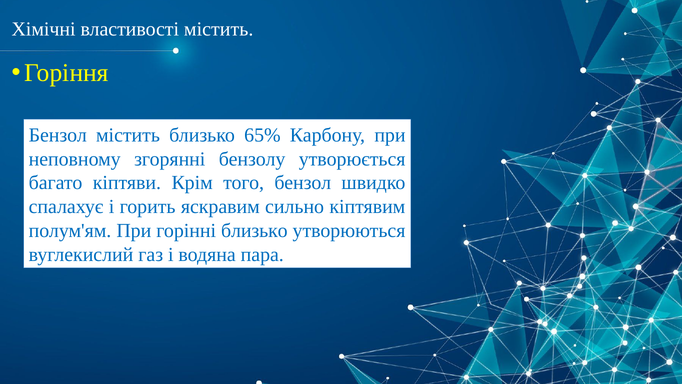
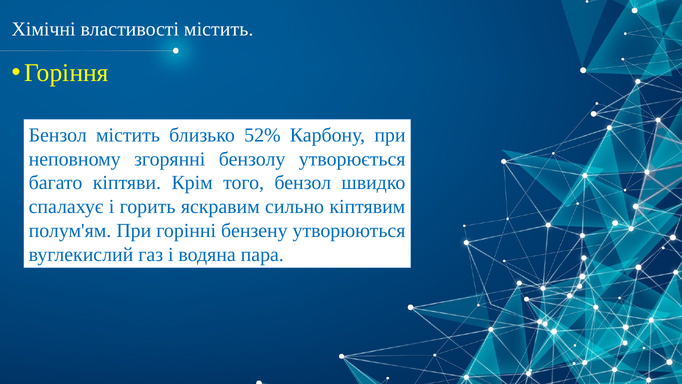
65%: 65% -> 52% (262, 135)
горінні близько: близько -> бензену (254, 230)
